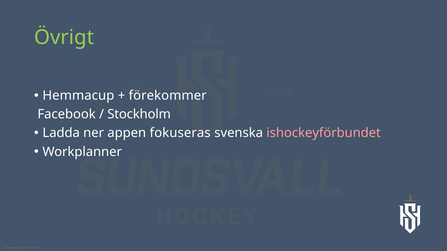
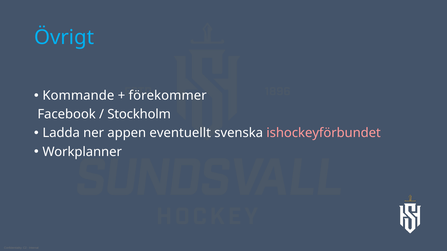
Övrigt colour: light green -> light blue (64, 38)
Hemmacup: Hemmacup -> Kommande (78, 96)
fokuseras: fokuseras -> eventuellt (180, 133)
